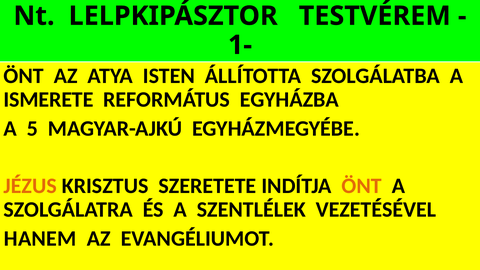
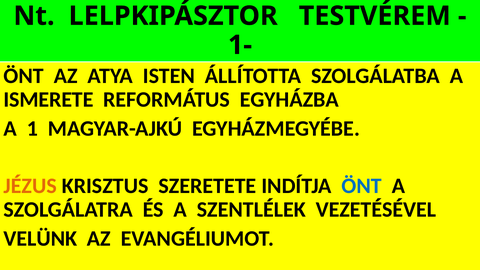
5: 5 -> 1 (32, 128)
ÖNT colour: orange -> blue (362, 186)
HANEM: HANEM -> VELÜNK (40, 238)
